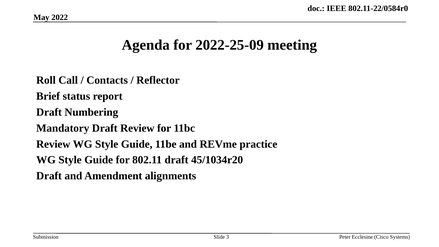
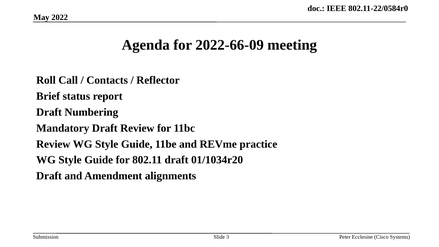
2022-25-09: 2022-25-09 -> 2022-66-09 (230, 45)
45/1034r20: 45/1034r20 -> 01/1034r20 (217, 160)
